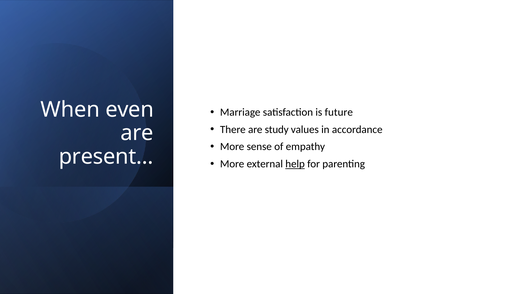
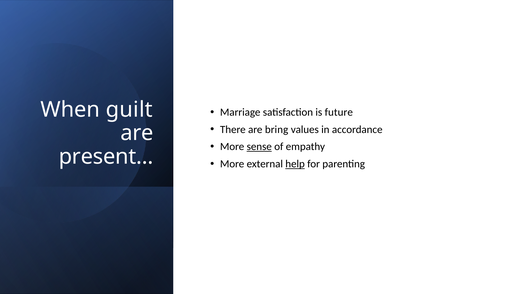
even: even -> guilt (129, 110)
study: study -> bring (277, 130)
sense underline: none -> present (259, 147)
